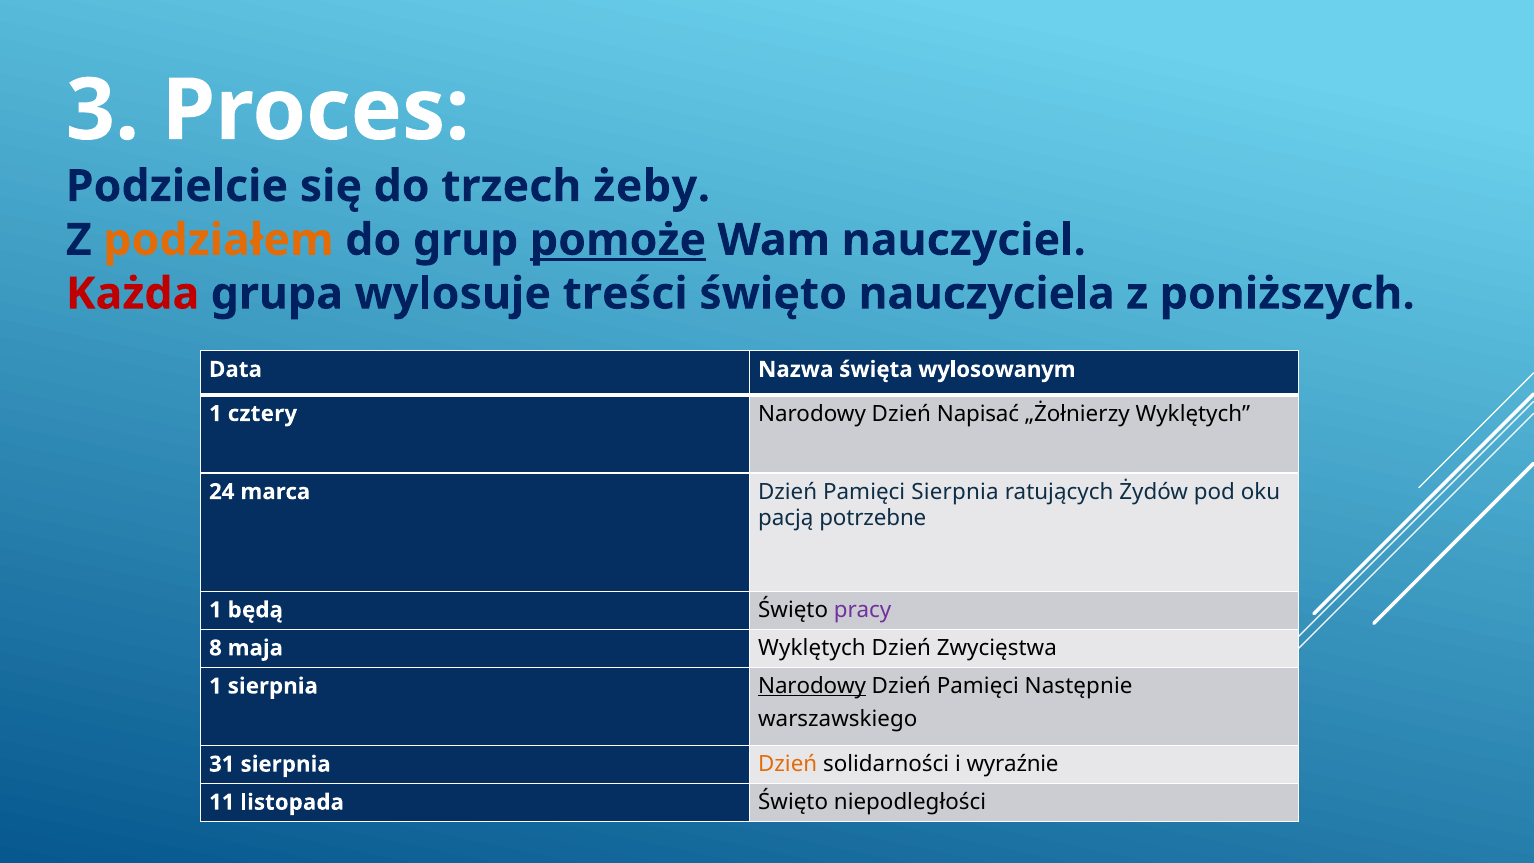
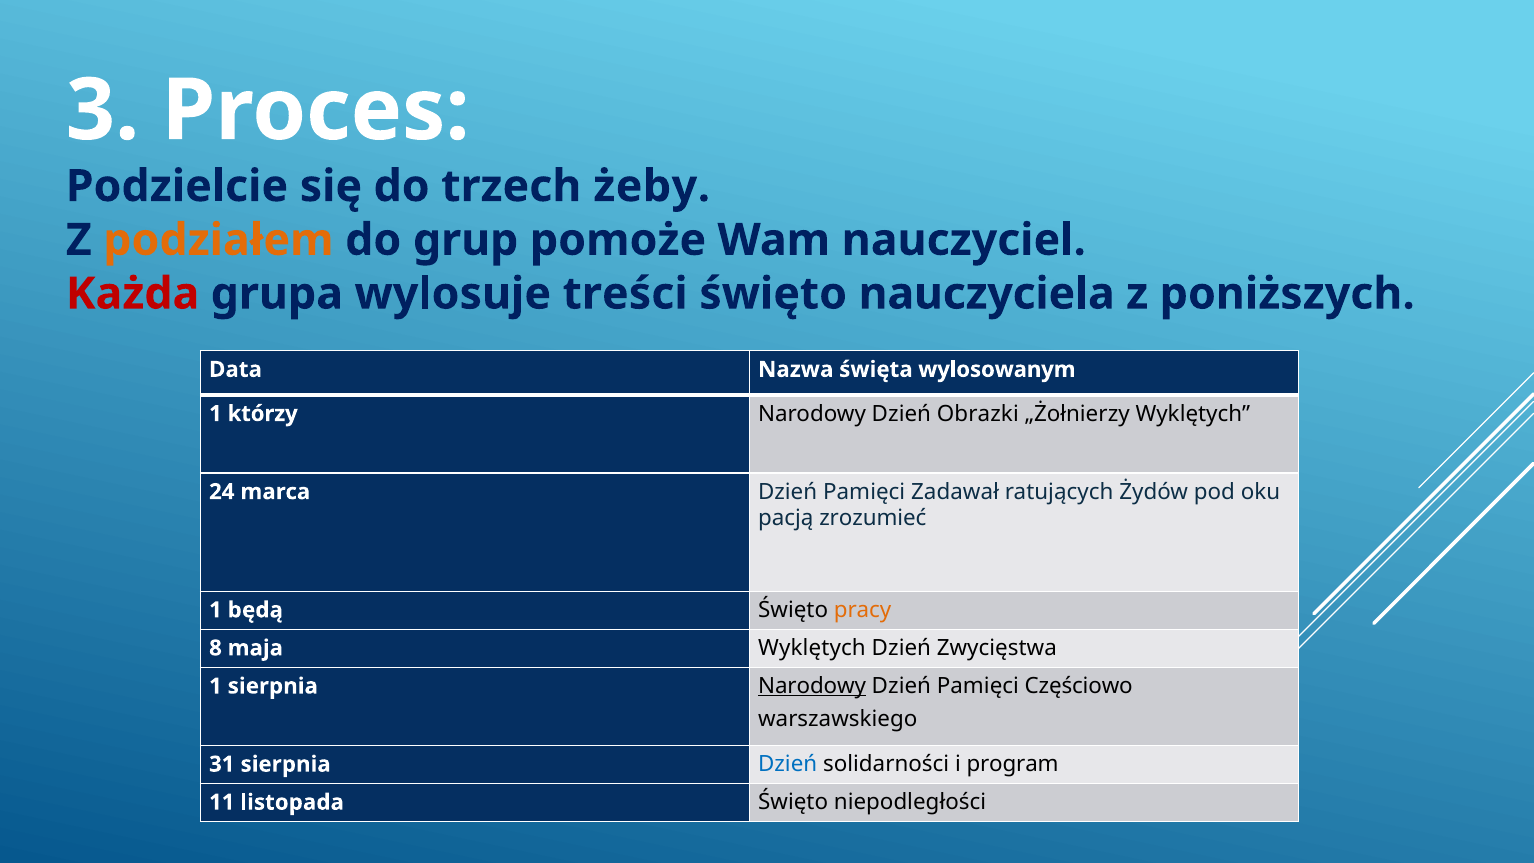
pomoże underline: present -> none (618, 240)
cztery: cztery -> którzy (263, 414)
Napisać: Napisać -> Obrazki (978, 414)
Pamięci Sierpnia: Sierpnia -> Zadawał (955, 492)
potrzebne: potrzebne -> zrozumieć (873, 518)
pracy colour: purple -> orange (863, 610)
Następnie: Następnie -> Częściowo (1079, 686)
Dzień colour: orange -> blue (788, 764)
wyraźnie: wyraźnie -> program (1013, 764)
